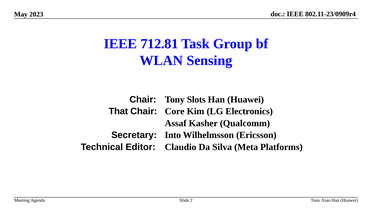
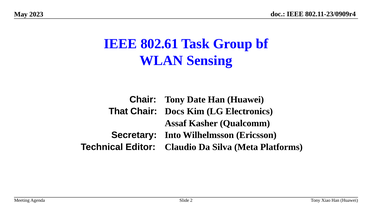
712.81: 712.81 -> 802.61 (159, 44)
Slots: Slots -> Date (196, 100)
Core: Core -> Docs (175, 112)
